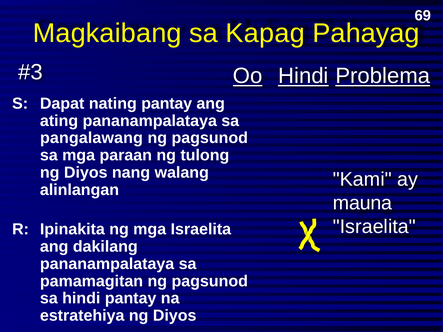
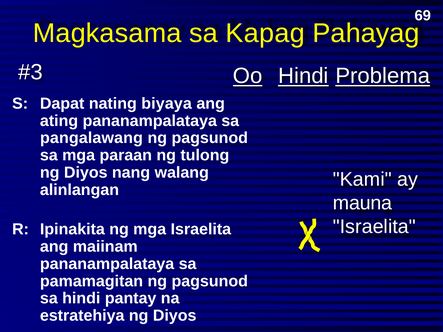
Magkaibang: Magkaibang -> Magkasama (107, 33)
nating pantay: pantay -> biyaya (167, 104)
dakilang: dakilang -> maiinam (105, 247)
